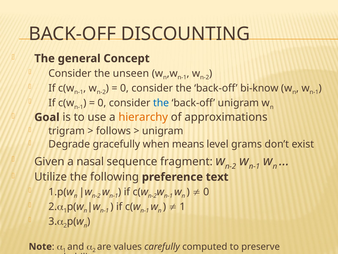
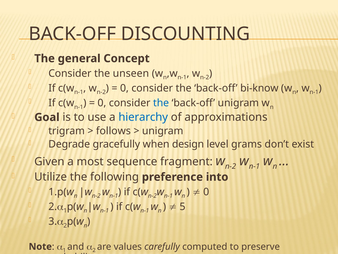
hierarchy colour: orange -> blue (143, 117)
means: means -> design (188, 144)
nasal: nasal -> most (90, 161)
text: text -> into (217, 177)
1: 1 -> 5 (183, 206)
